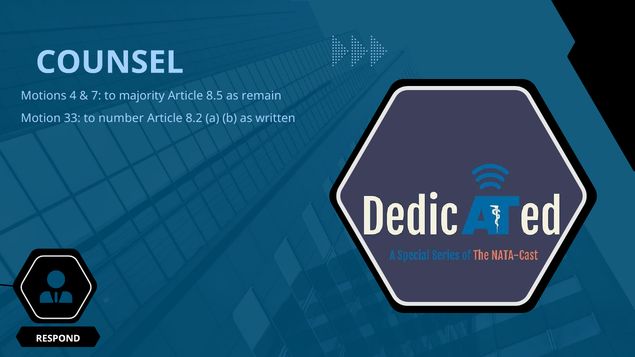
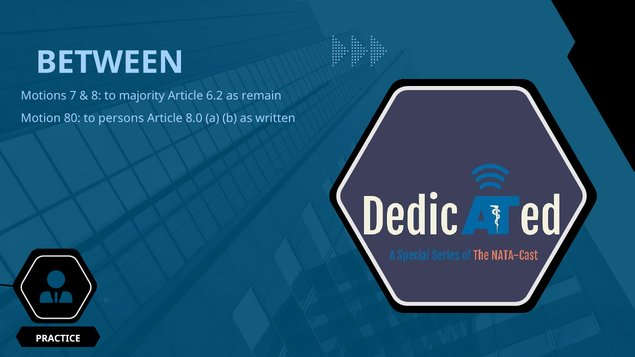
COUNSEL: COUNSEL -> BETWEEN (110, 62)
4: 4 -> 7 (73, 96)
7: 7 -> 8 (96, 96)
8.5: 8.5 -> 6.2 (215, 96)
33: 33 -> 80 (72, 119)
number: number -> persons (121, 119)
8.2: 8.2 -> 8.0 (194, 119)
RESPOND: RESPOND -> PRACTICE (58, 339)
